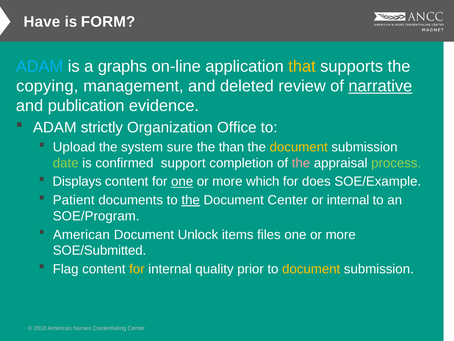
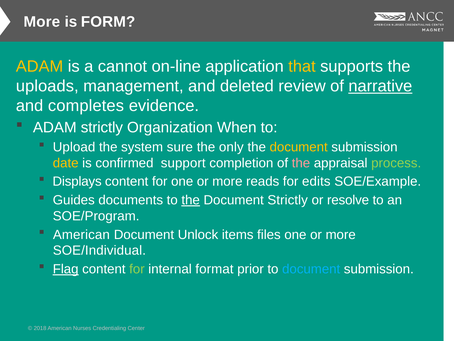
Have: Have -> More (42, 22)
ADAM colour: light blue -> yellow (40, 66)
graphs: graphs -> cannot (122, 66)
copying: copying -> uploads (47, 86)
publication: publication -> completes (86, 106)
Office: Office -> When (237, 127)
than: than -> only (231, 147)
date colour: light green -> yellow (66, 163)
one underline: present -> none (182, 181)
which: which -> reads (263, 181)
does: does -> edits (316, 181)
Patient: Patient -> Guides (74, 200)
Document Center: Center -> Strictly (288, 200)
or internal: internal -> resolve (348, 200)
SOE/Submitted: SOE/Submitted -> SOE/Individual (99, 250)
Flag underline: none -> present (66, 269)
for colour: yellow -> light green (137, 269)
quality: quality -> format (214, 269)
document colour: yellow -> light blue (311, 269)
